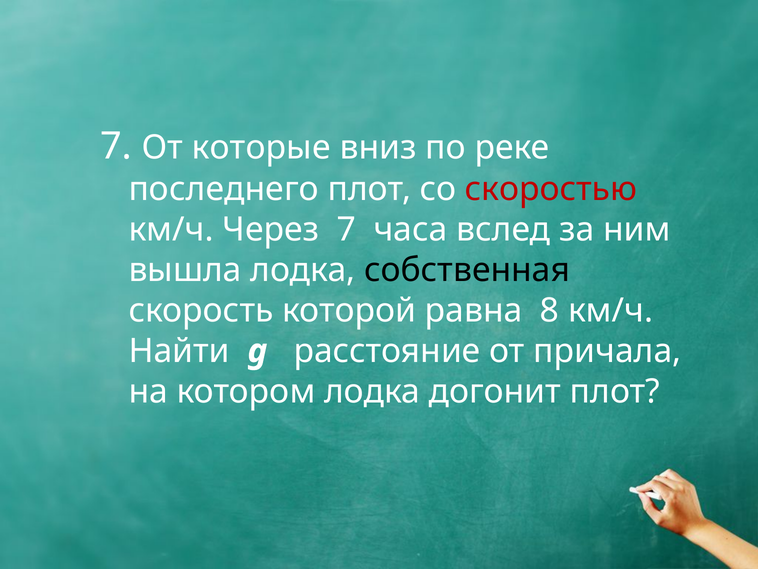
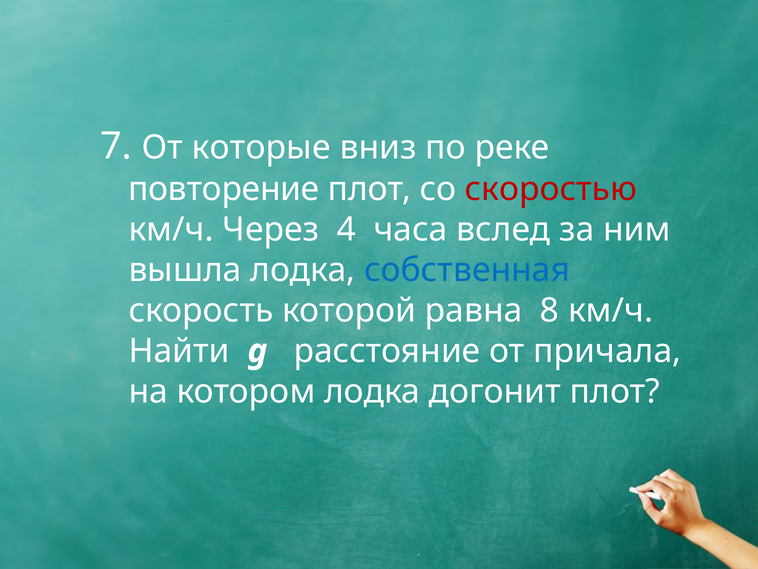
последнего: последнего -> повторение (224, 189)
Через 7: 7 -> 4 (346, 229)
собственная colour: black -> blue (467, 270)
